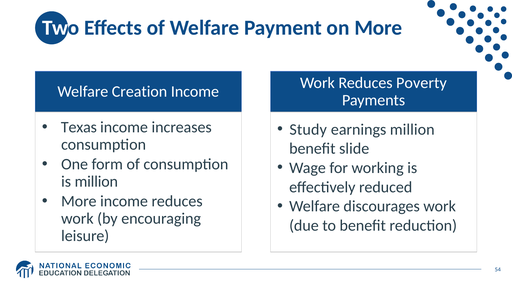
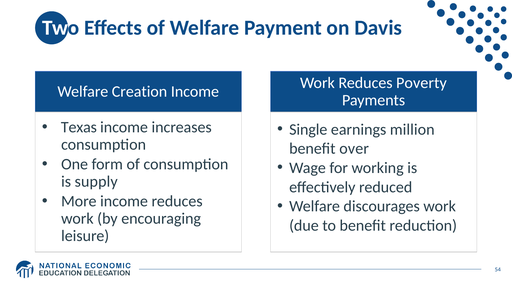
on More: More -> Davis (378, 28)
Study: Study -> Single (308, 129)
slide: slide -> over (354, 149)
is million: million -> supply (96, 182)
